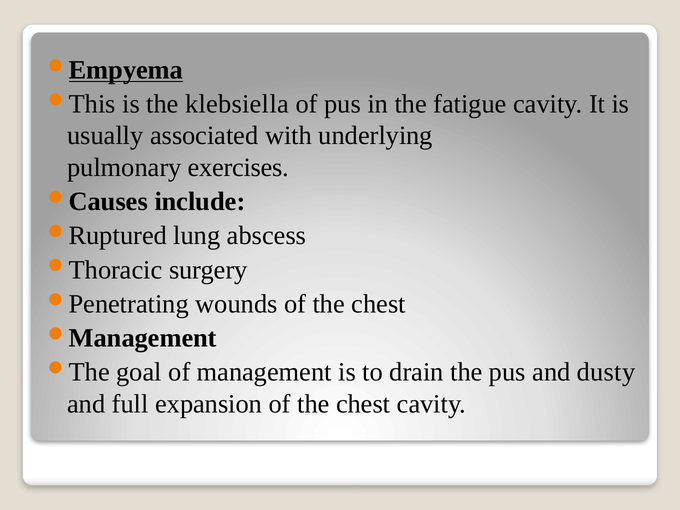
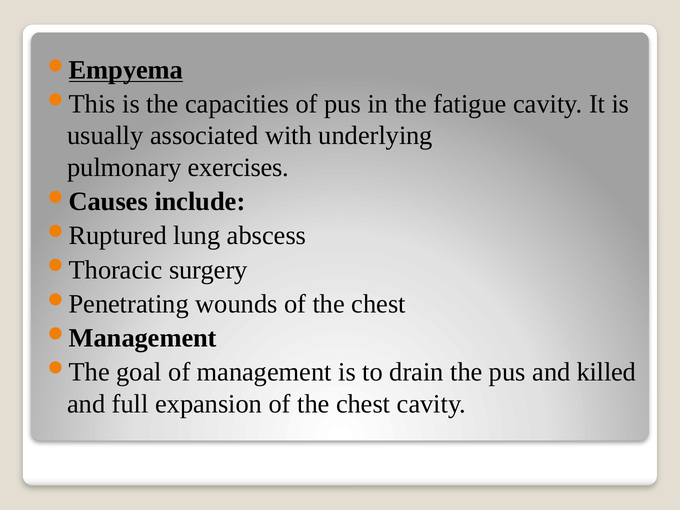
klebsiella: klebsiella -> capacities (237, 104)
dusty: dusty -> killed (606, 372)
